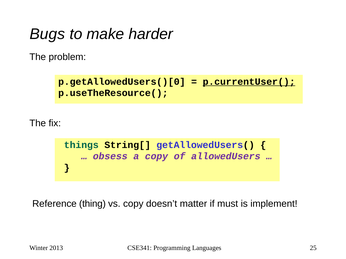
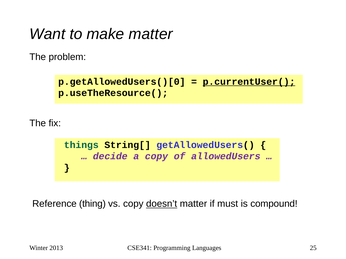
Bugs: Bugs -> Want (47, 34)
make harder: harder -> matter (151, 34)
obsess: obsess -> decide (110, 157)
doesn’t underline: none -> present (162, 204)
implement: implement -> compound (274, 204)
